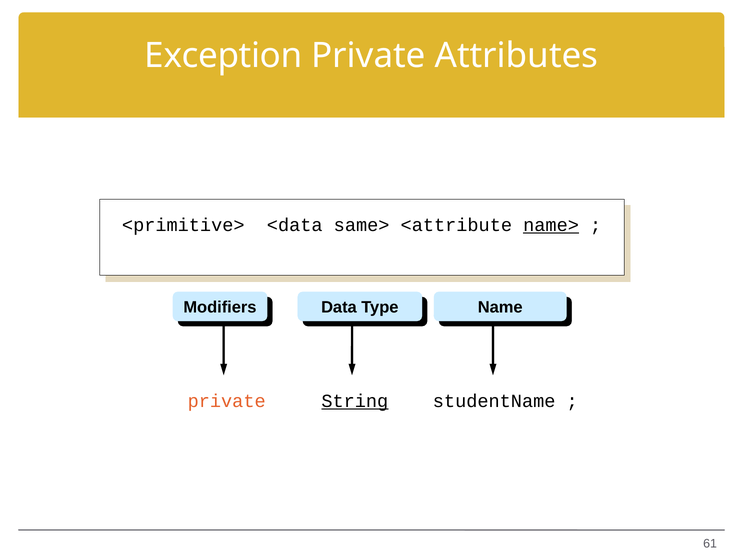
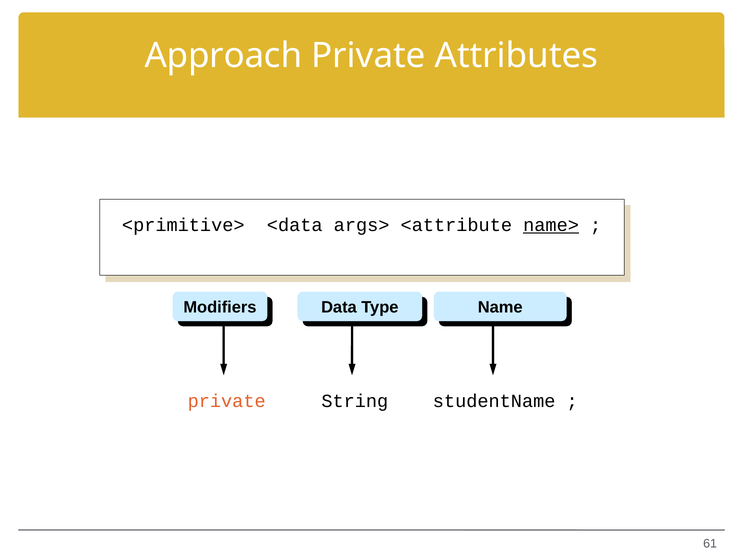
Exception: Exception -> Approach (223, 56)
same>: same> -> args> (362, 225)
String underline: present -> none (355, 401)
